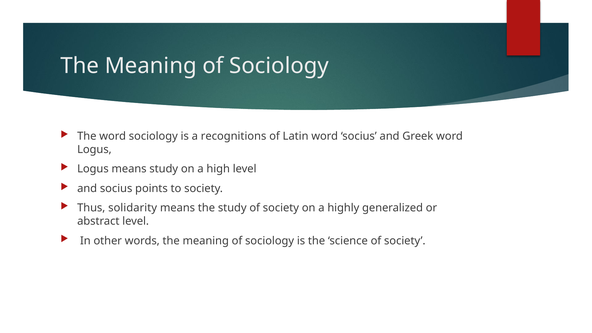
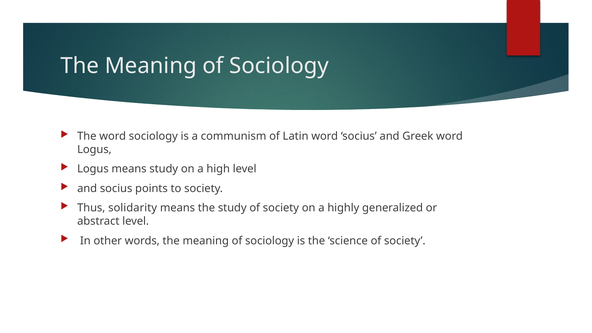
recognitions: recognitions -> communism (234, 136)
